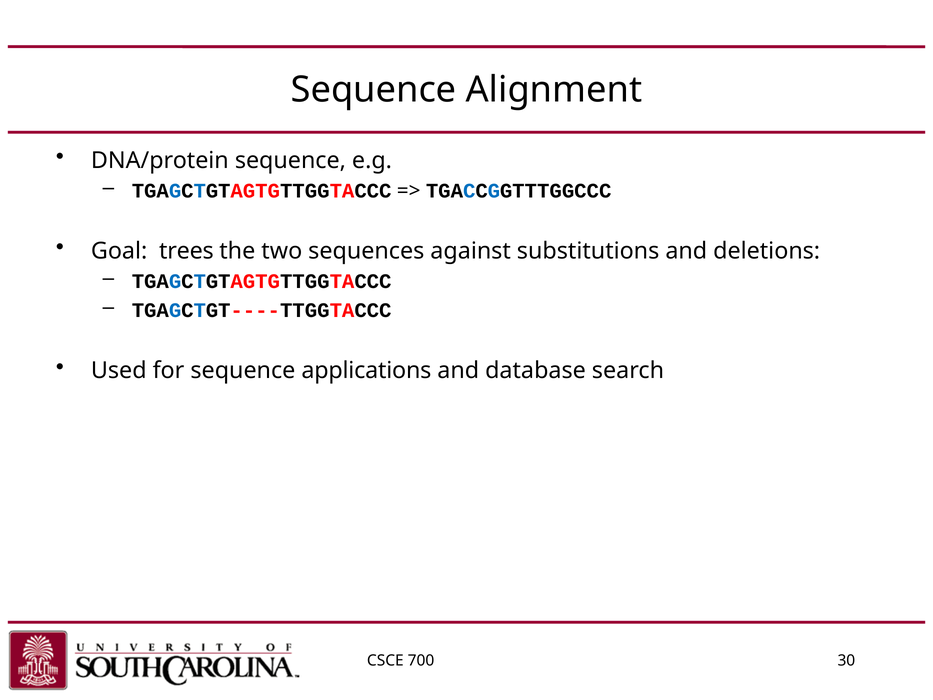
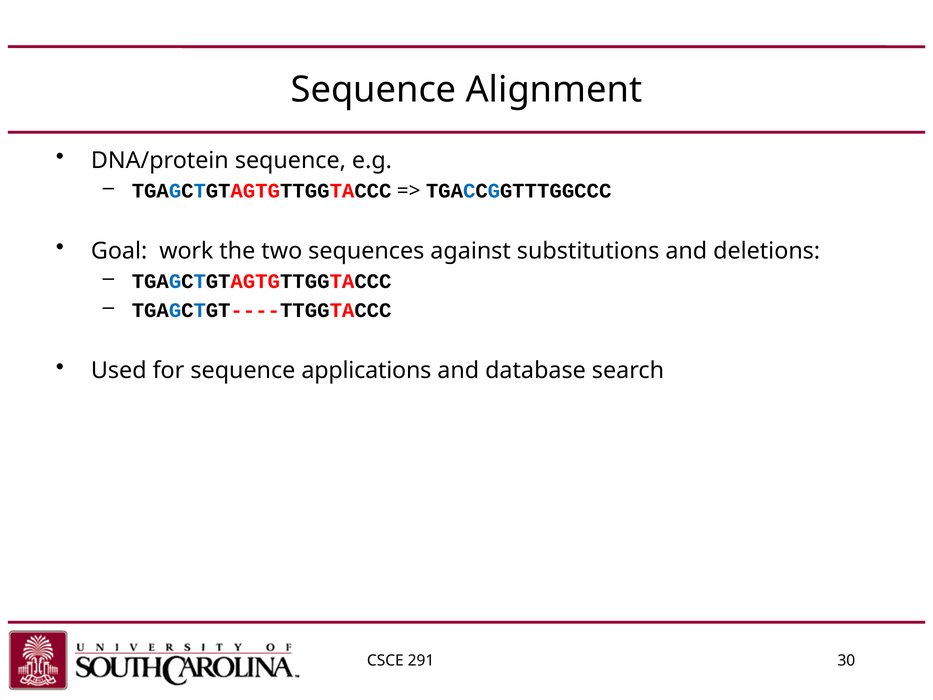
trees: trees -> work (186, 251)
700: 700 -> 291 (421, 660)
